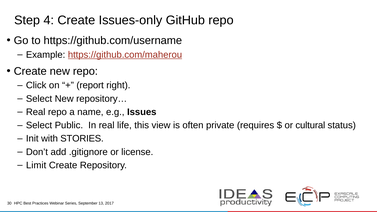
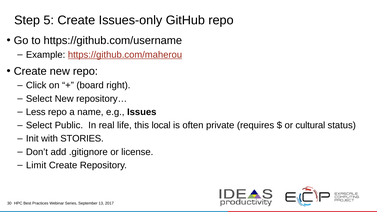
4: 4 -> 5 (49, 20)
report: report -> board (90, 85)
Real: Real -> Less (36, 112)
view: view -> local (161, 125)
